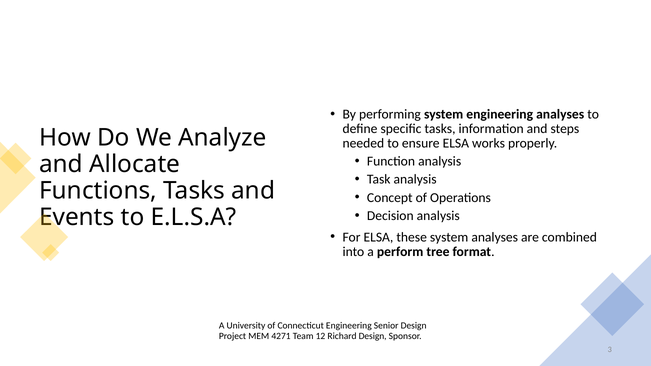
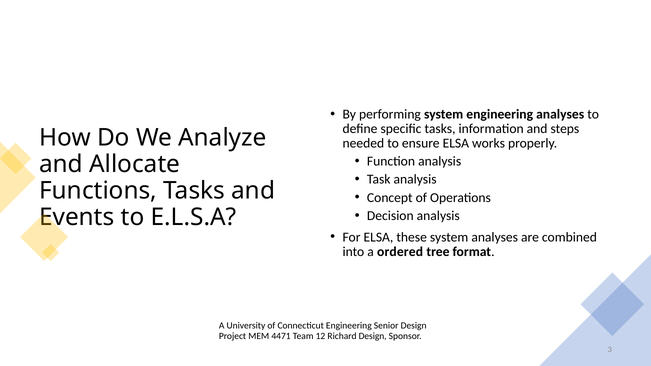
perform: perform -> ordered (400, 252)
4271: 4271 -> 4471 (281, 336)
